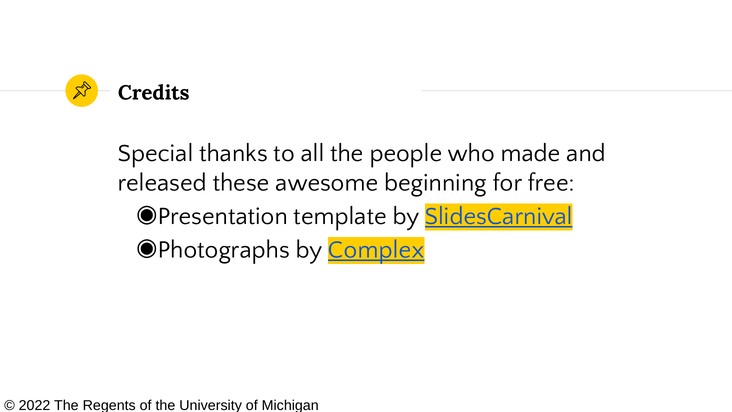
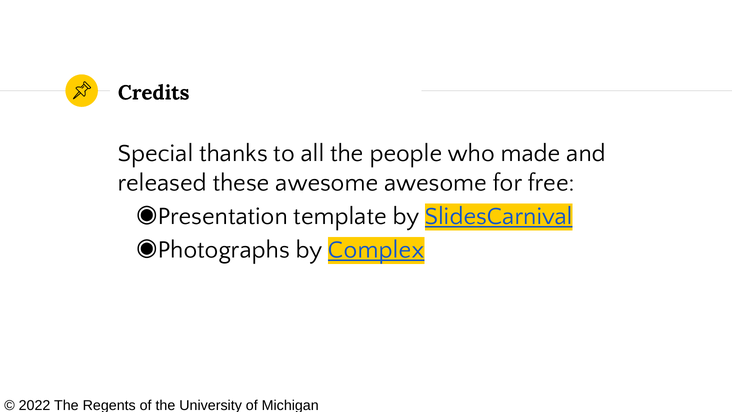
awesome beginning: beginning -> awesome (435, 182)
